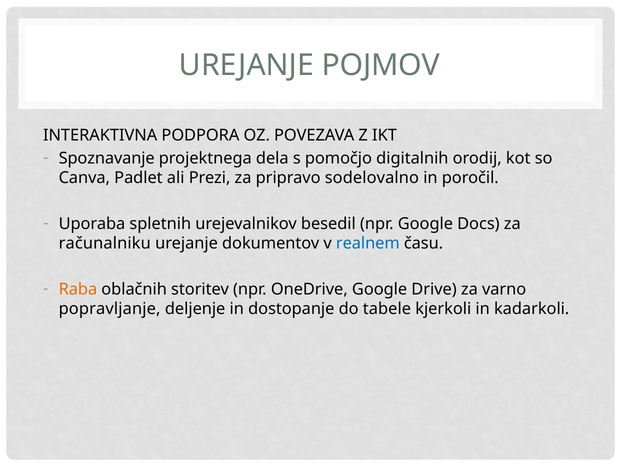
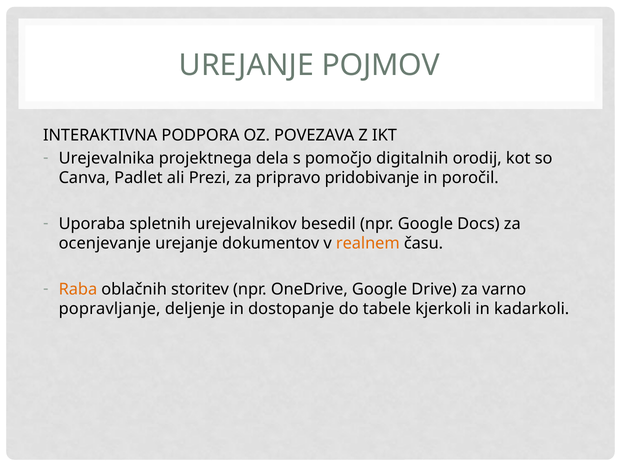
Spoznavanje: Spoznavanje -> Urejevalnika (107, 158)
sodelovalno: sodelovalno -> pridobivanje (372, 178)
računalniku: računalniku -> ocenjevanje (105, 243)
realnem colour: blue -> orange (368, 243)
